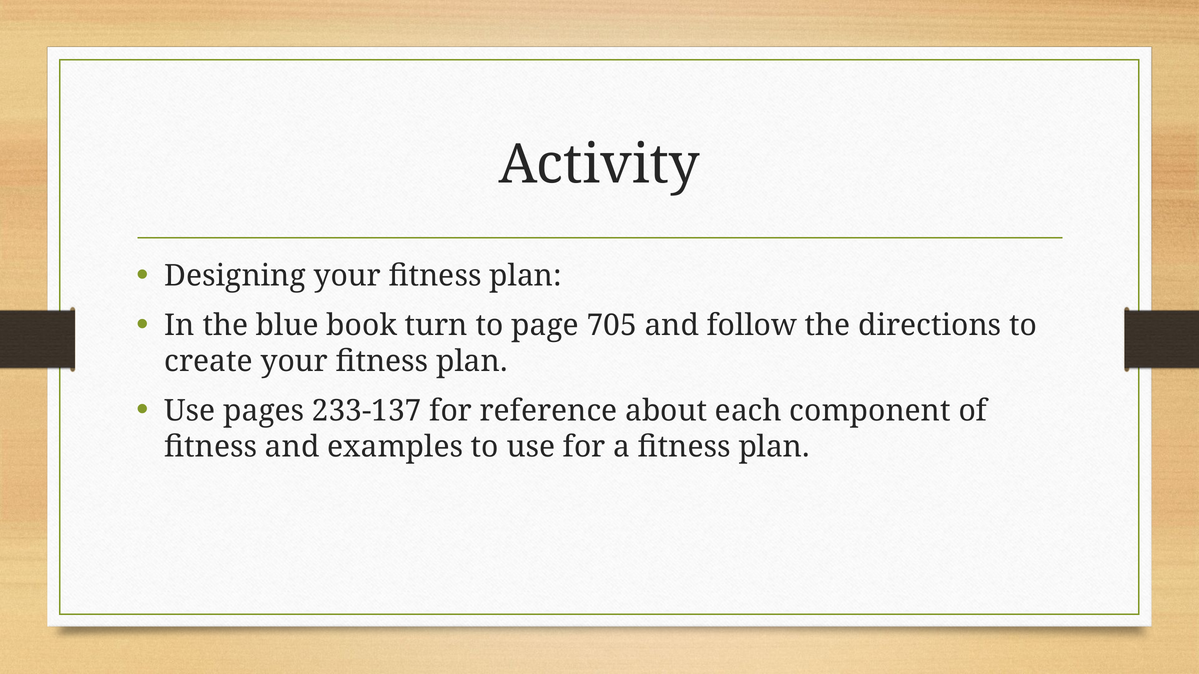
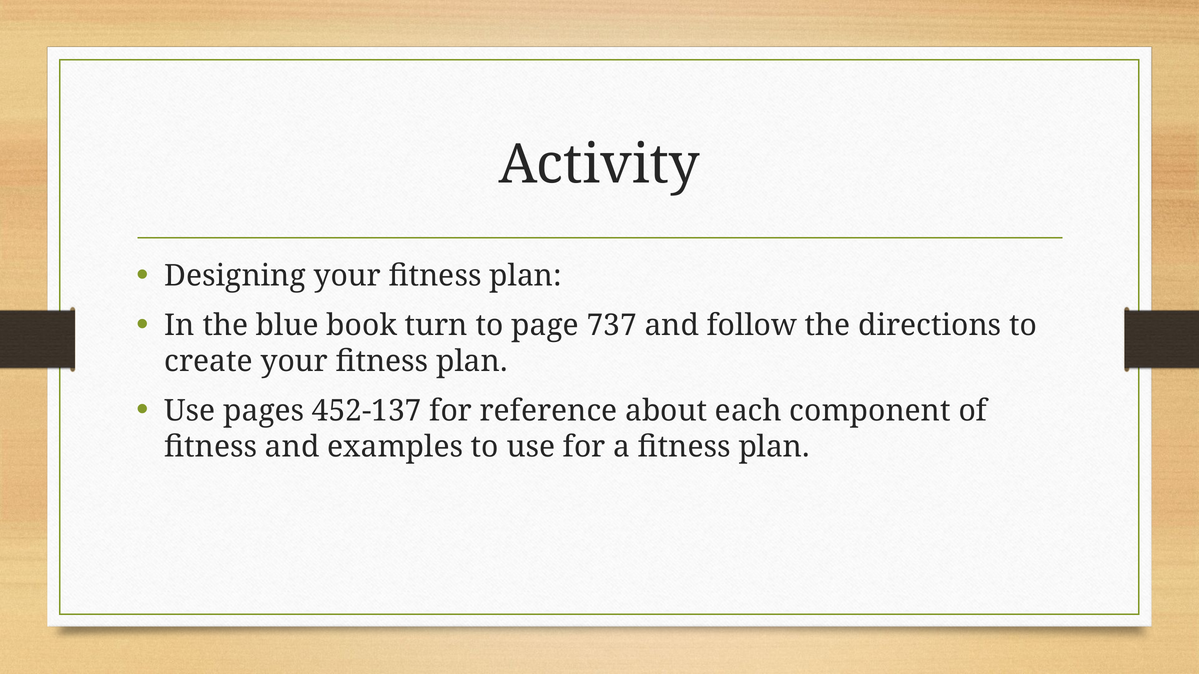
705: 705 -> 737 (612, 326)
233-137: 233-137 -> 452-137 (367, 411)
